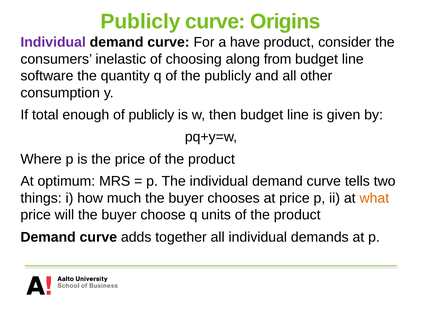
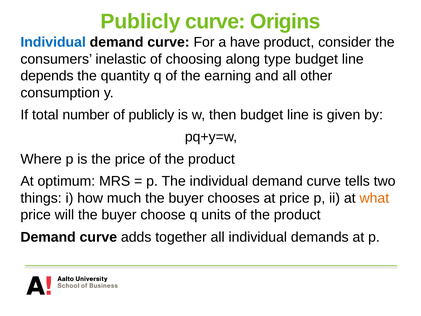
Individual colour: purple -> blue (53, 42)
from: from -> type (277, 59)
software: software -> depends (47, 76)
the publicly: publicly -> earning (228, 76)
enough: enough -> number (86, 115)
